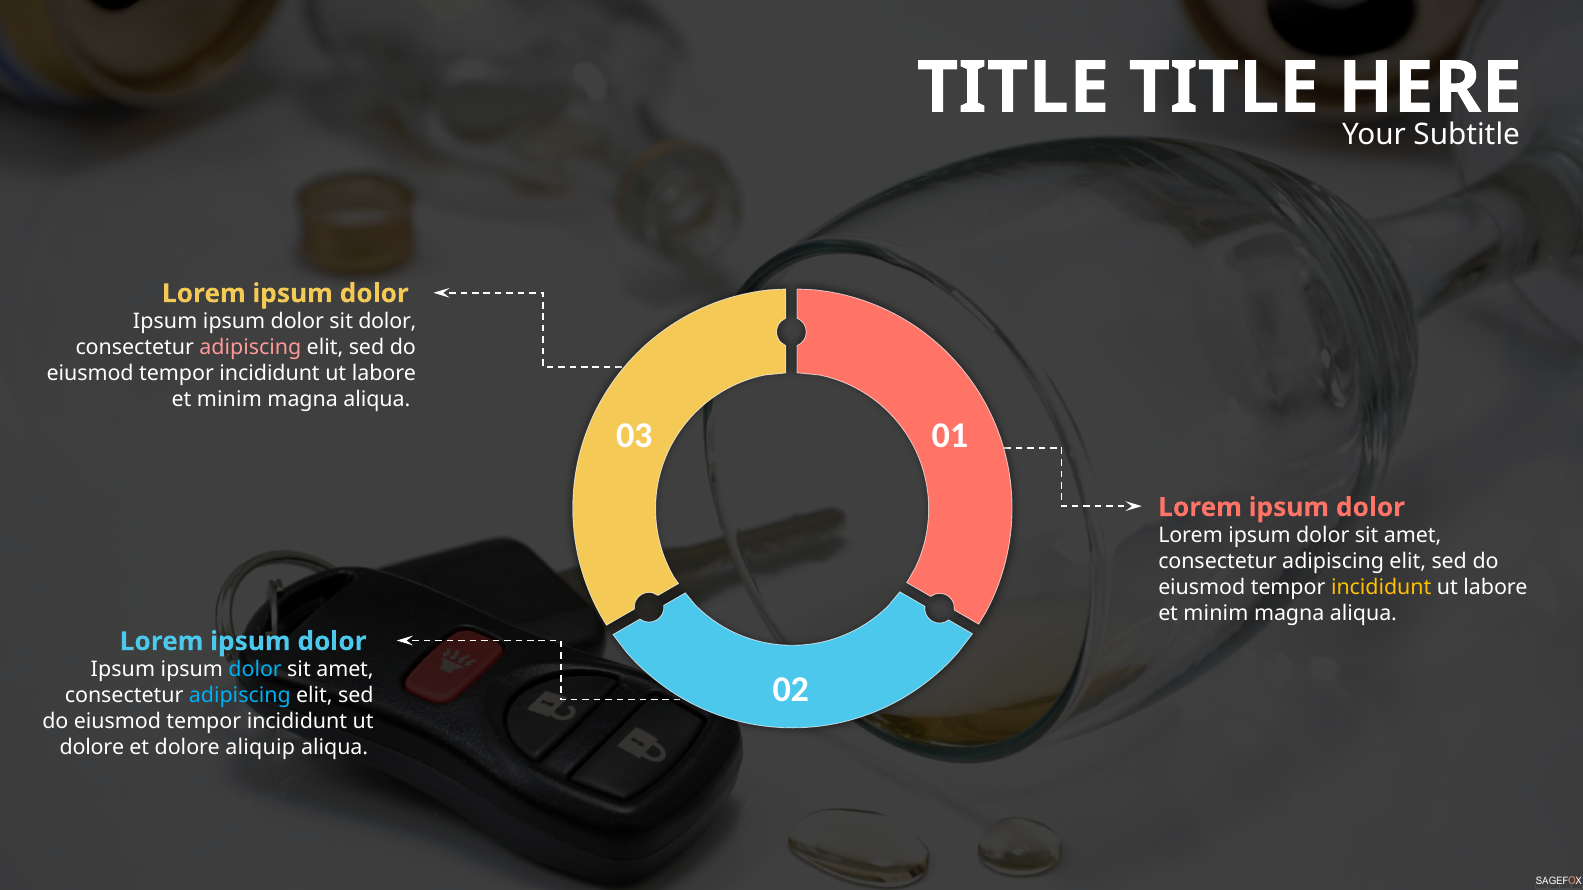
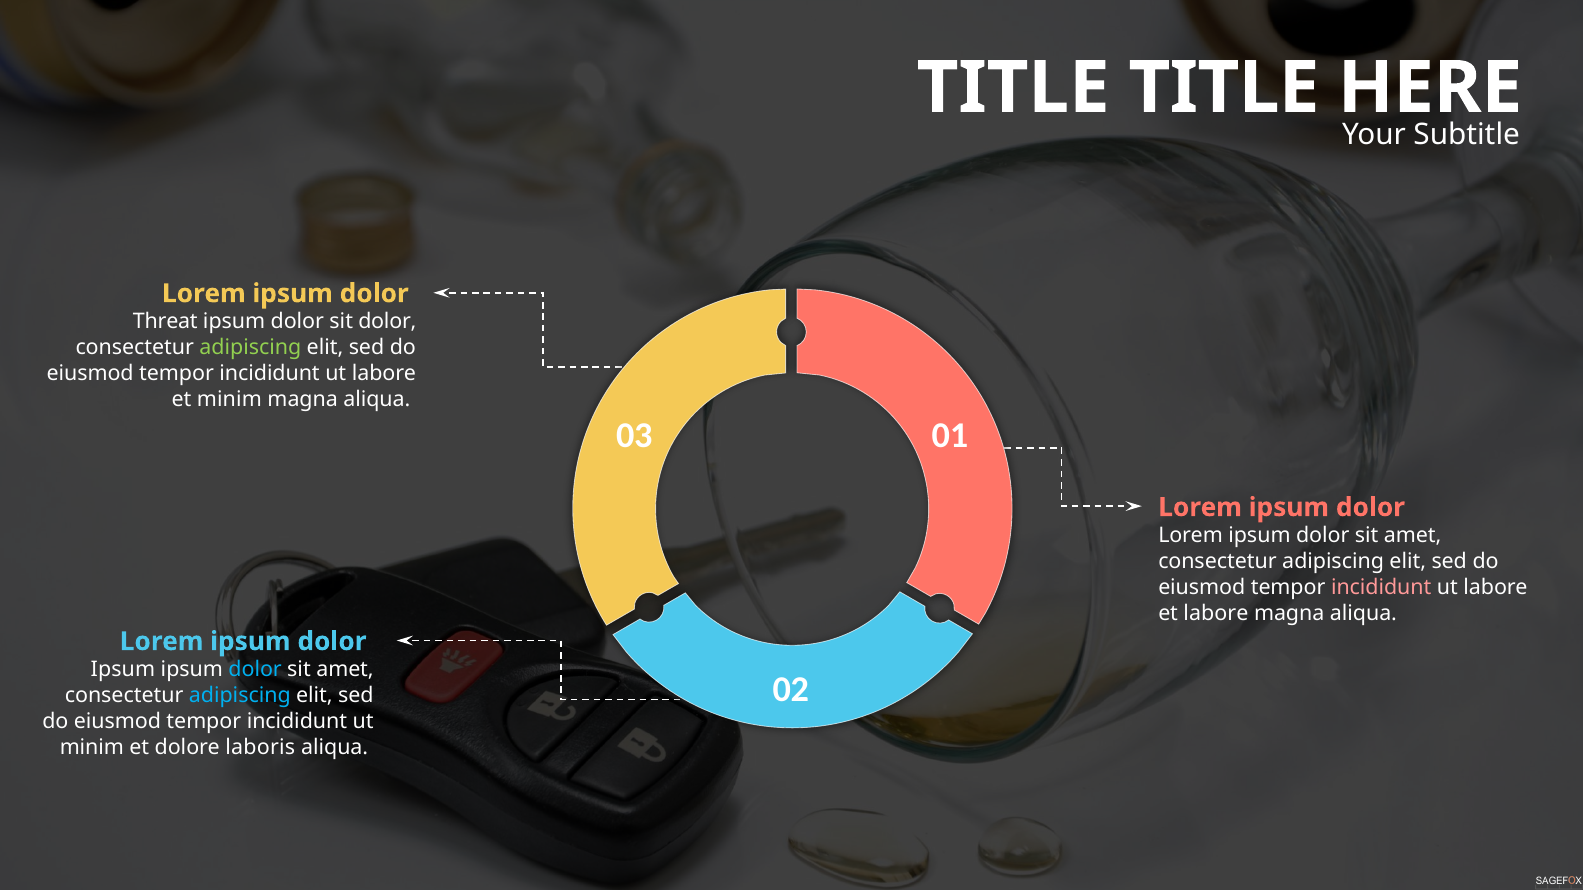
Ipsum: Ipsum -> Threat (165, 322)
adipiscing colour: pink -> light green (250, 348)
incididunt colour: yellow -> pink (1381, 587)
minim: minim -> labore (1216, 613)
dolore: dolore -> minim (92, 747)
aliquip: aliquip -> laboris (260, 747)
